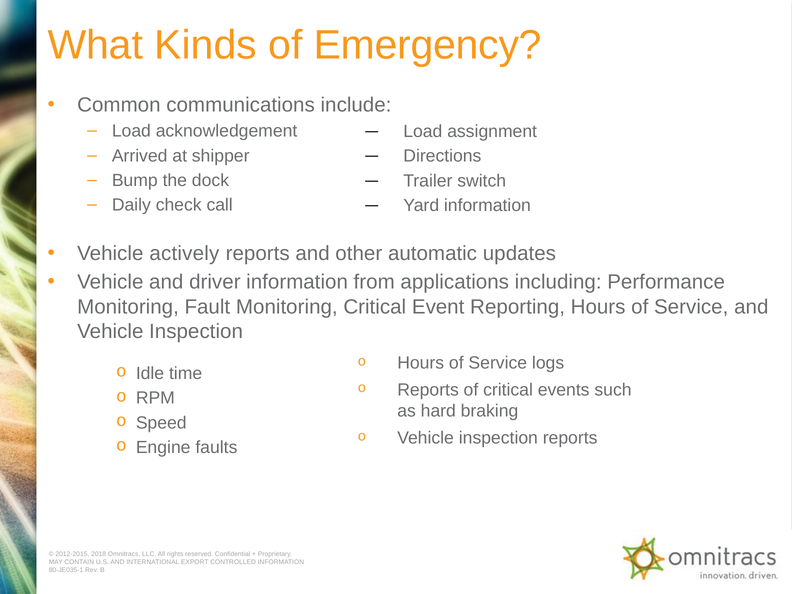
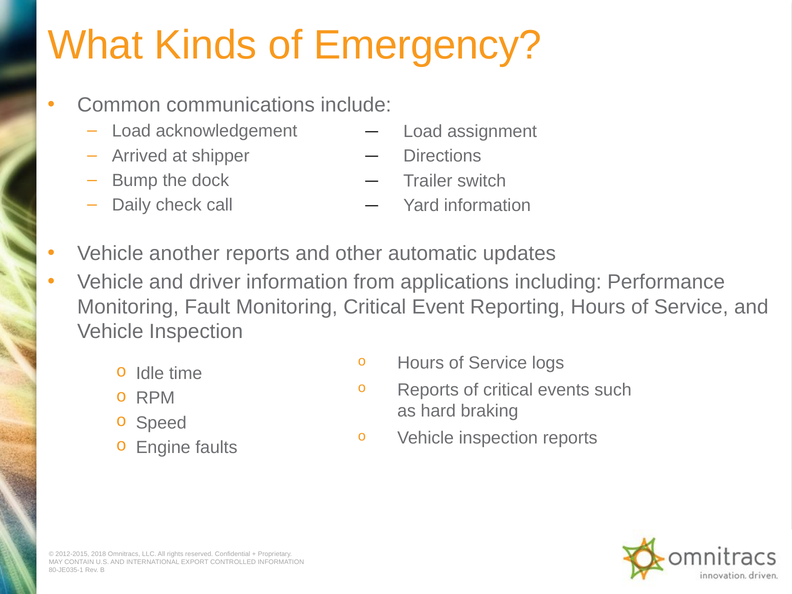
actively: actively -> another (184, 253)
